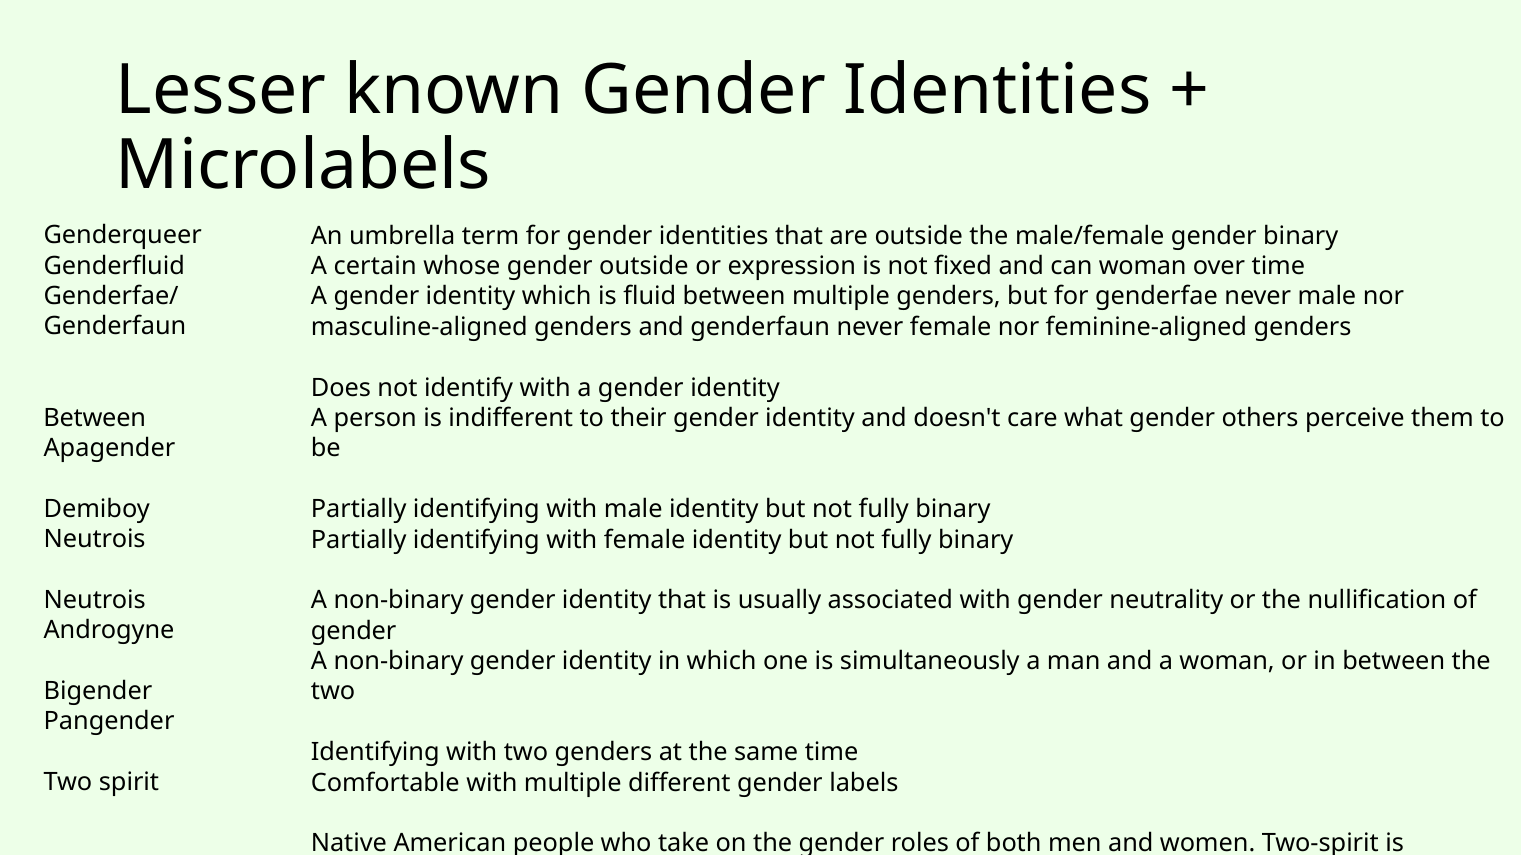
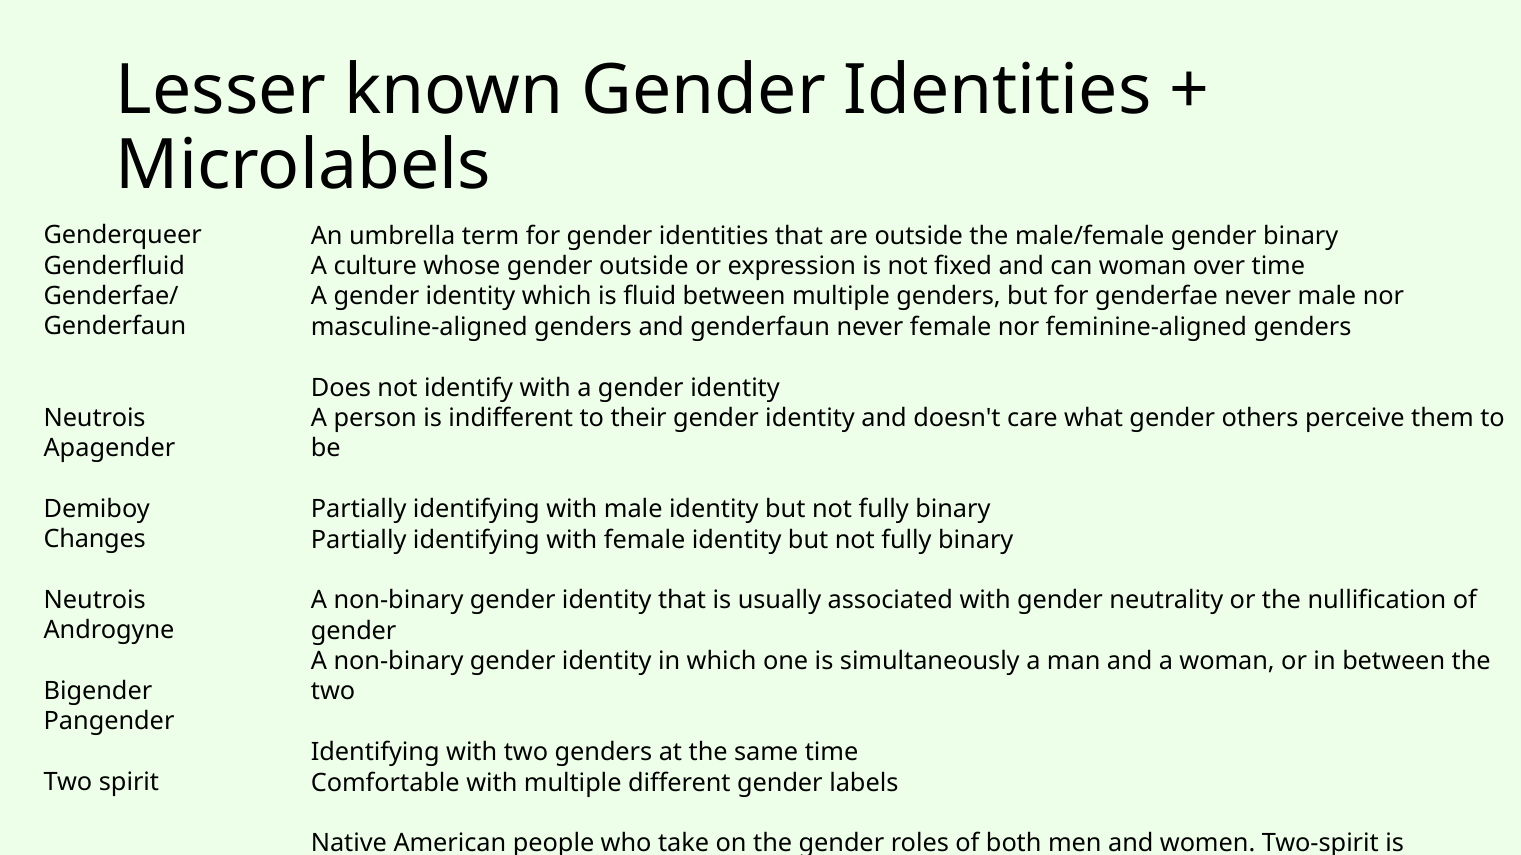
A certain: certain -> culture (375, 266)
Between: Between -> Neutrois (95, 418)
Neutrois: Neutrois -> Changes (95, 540)
